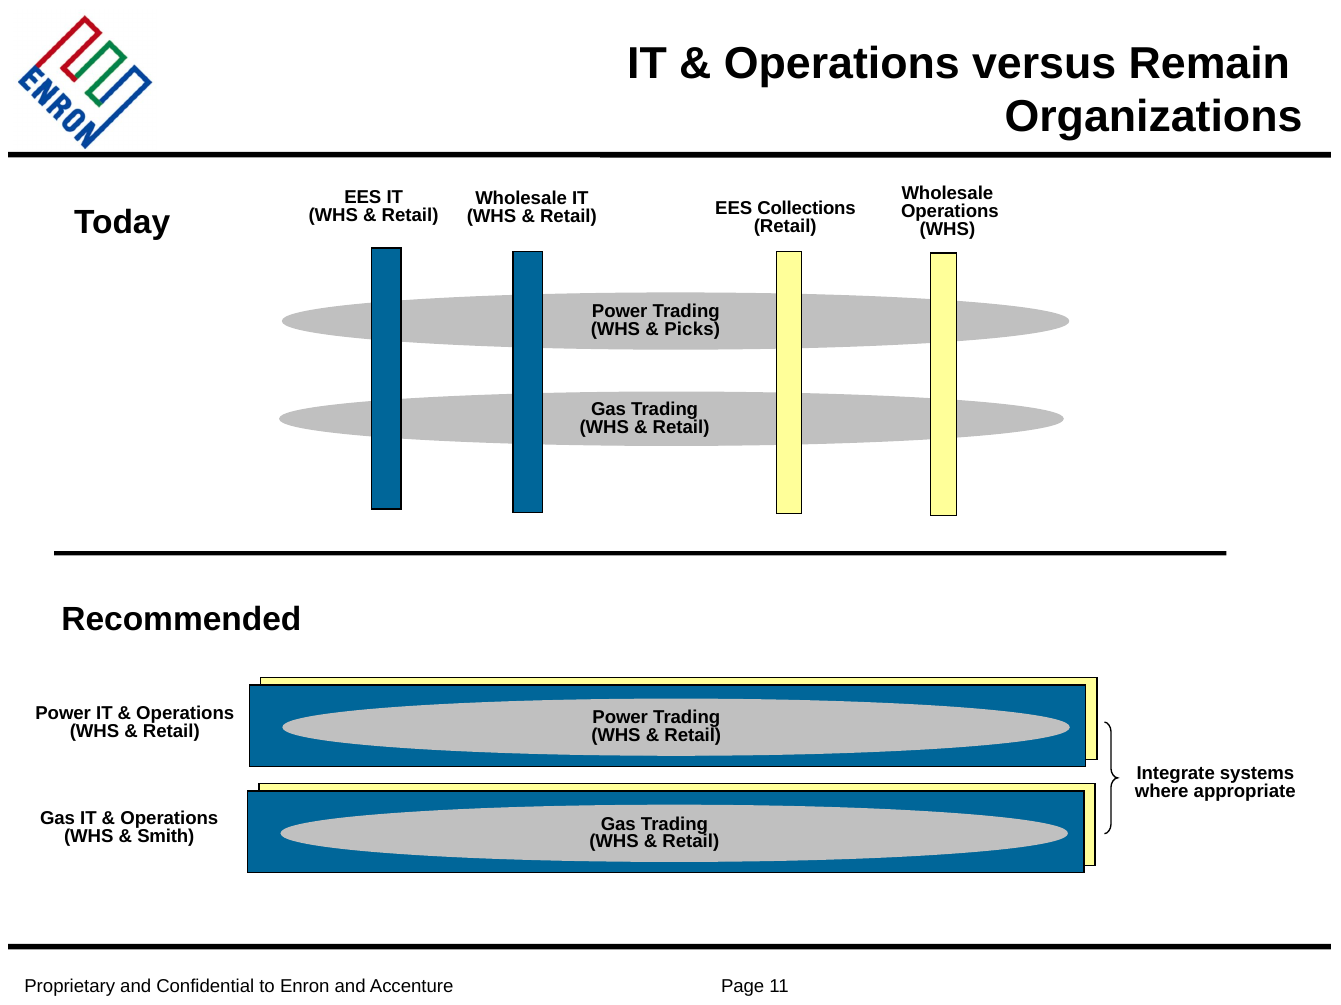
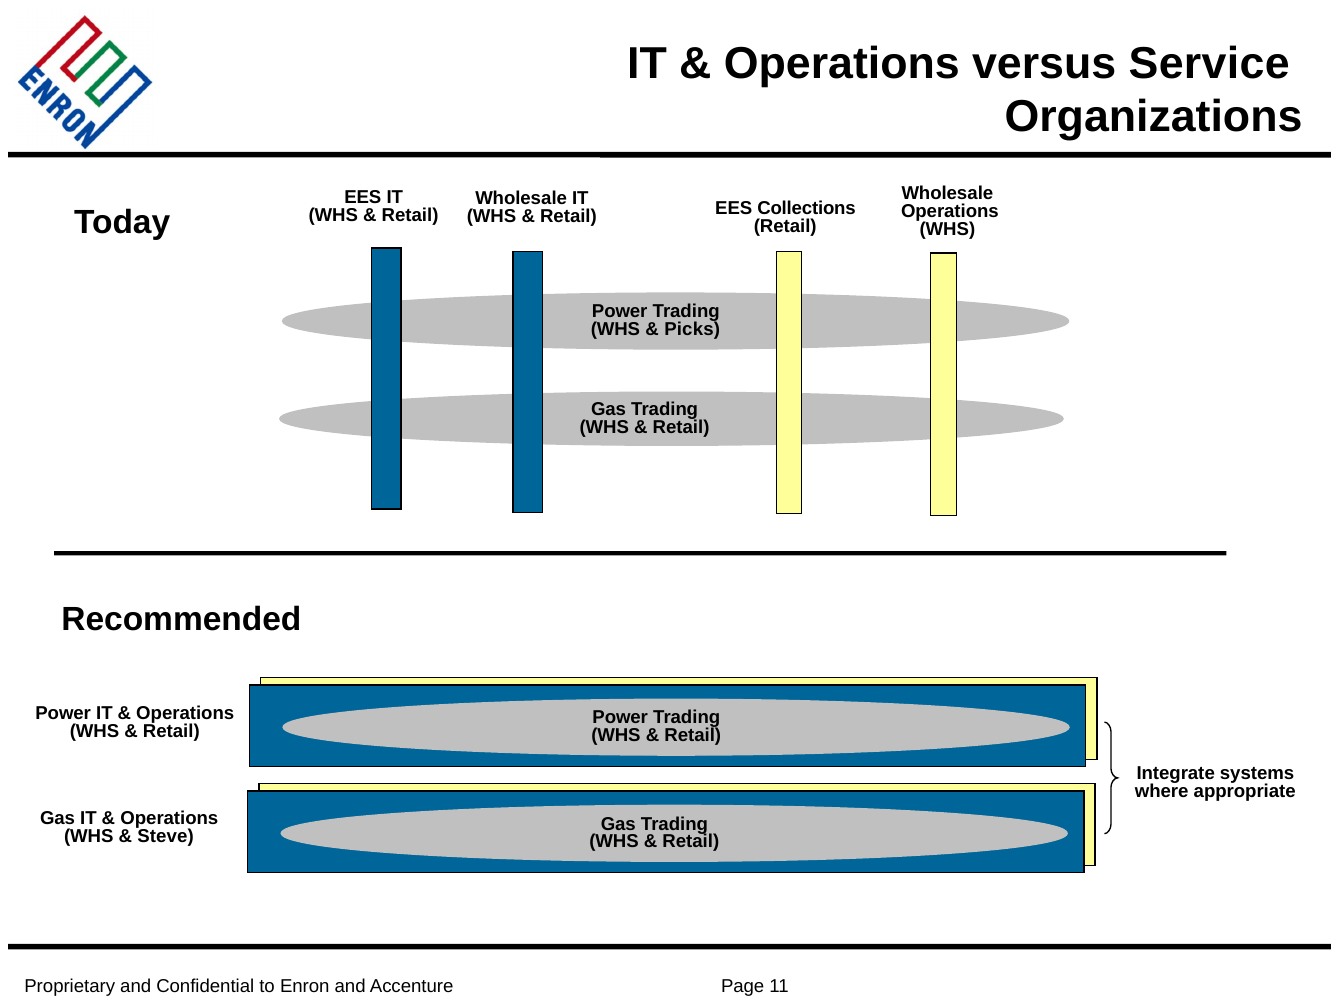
Remain: Remain -> Service (1209, 64)
Smith: Smith -> Steve (166, 837)
